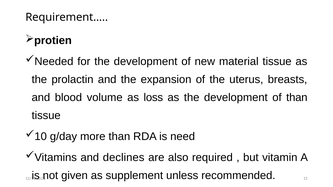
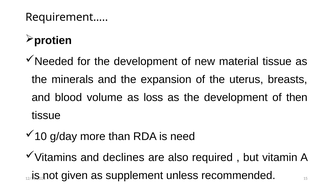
prolactin: prolactin -> minerals (72, 80)
of than: than -> then (297, 98)
